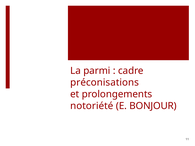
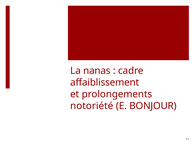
parmi: parmi -> nanas (97, 71)
préconisations: préconisations -> affaiblissement (105, 83)
